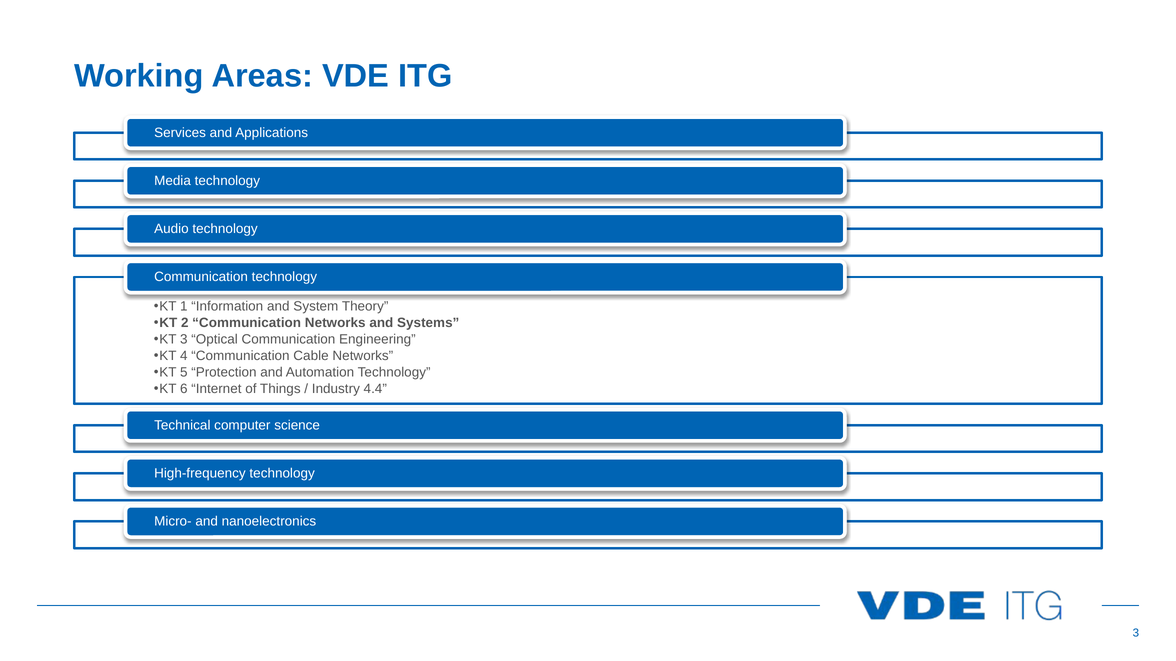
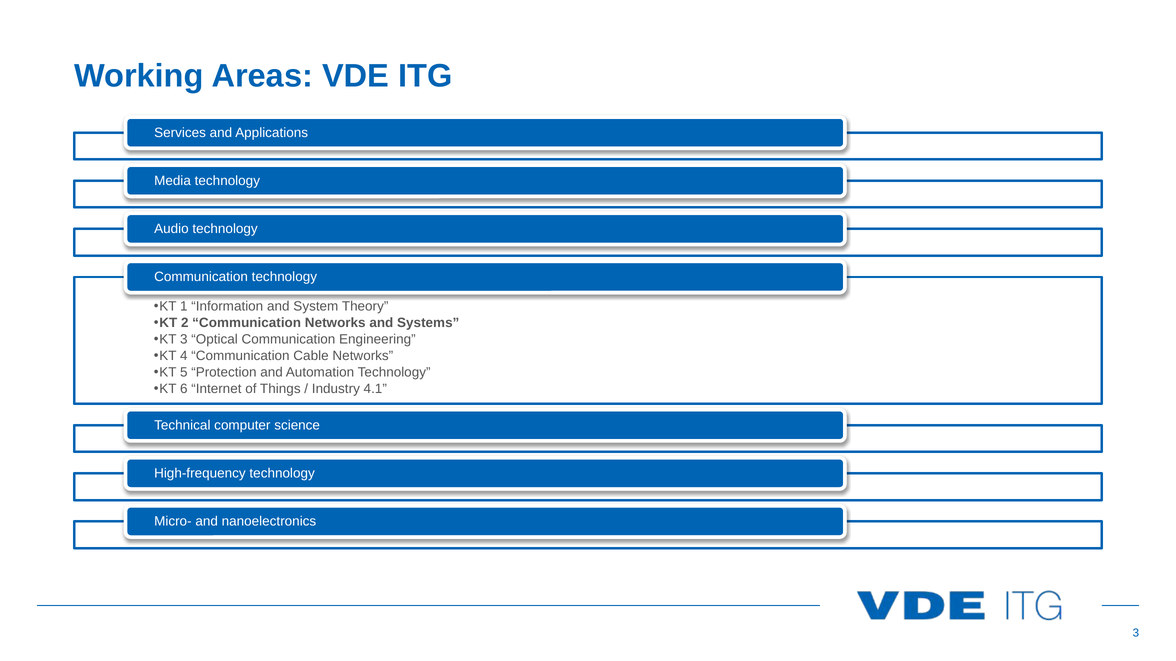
4.4: 4.4 -> 4.1 (375, 389)
